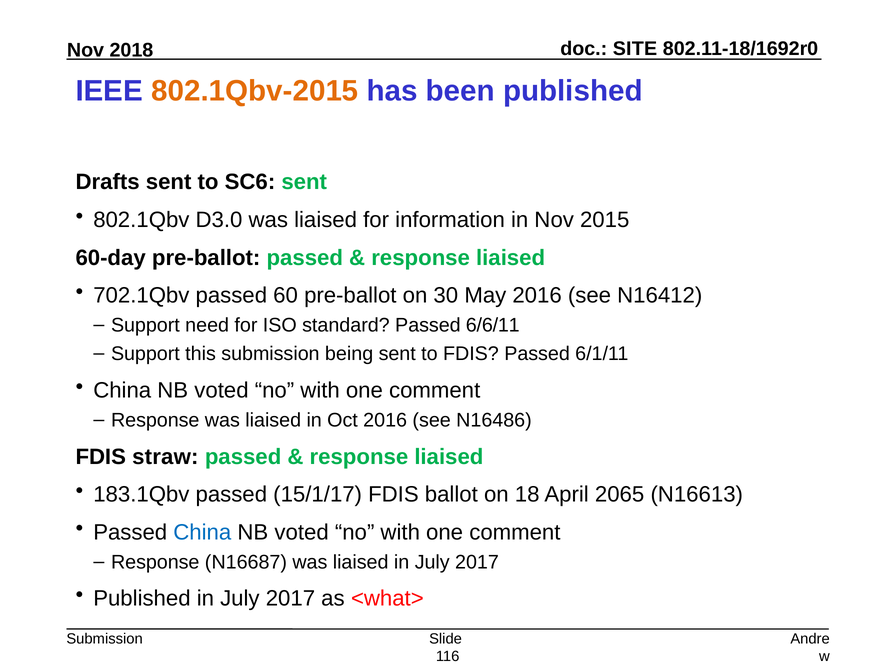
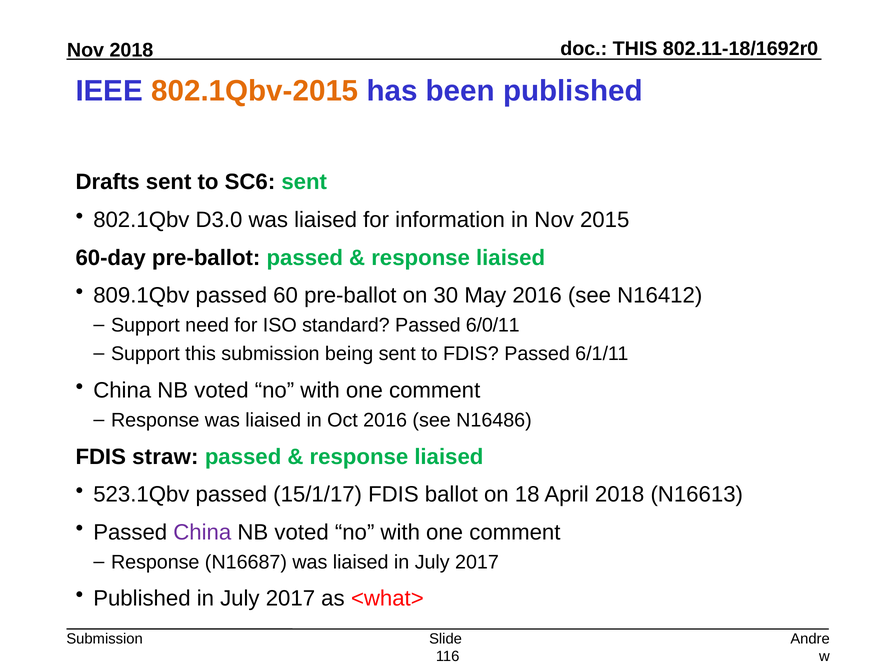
SITE: SITE -> THIS (635, 49)
702.1Qbv: 702.1Qbv -> 809.1Qbv (141, 295)
6/6/11: 6/6/11 -> 6/0/11 (493, 325)
183.1Qbv: 183.1Qbv -> 523.1Qbv (141, 494)
April 2065: 2065 -> 2018 (620, 494)
China colour: blue -> purple (202, 532)
